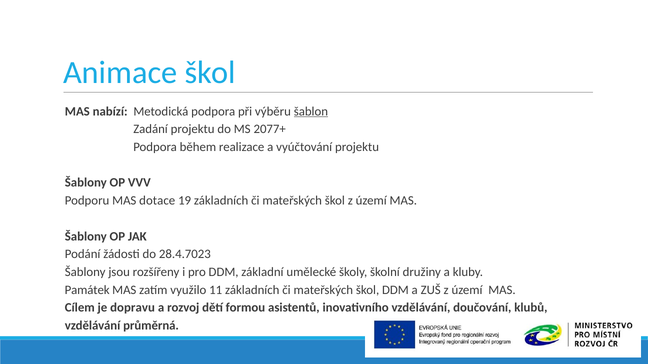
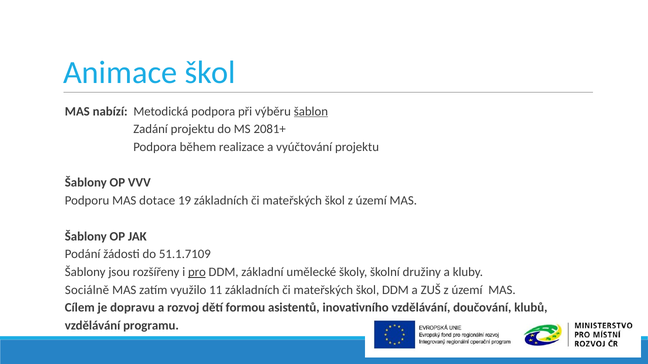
2077+: 2077+ -> 2081+ (270, 129)
28.4.7023: 28.4.7023 -> 51.1.7109 (185, 254)
pro underline: none -> present (197, 272)
Památek: Památek -> Sociálně (87, 290)
průměrná: průměrná -> programu (151, 326)
